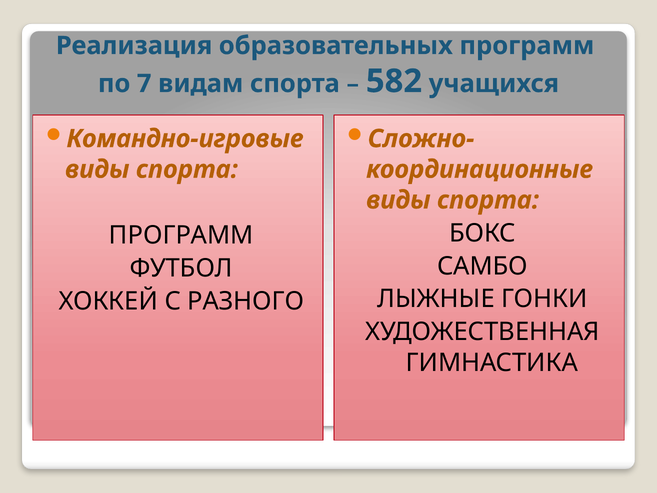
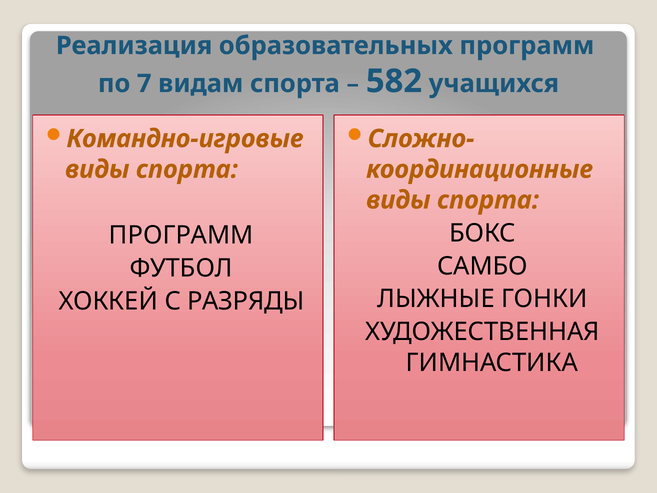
РАЗНОГО: РАЗНОГО -> РАЗРЯДЫ (246, 301)
